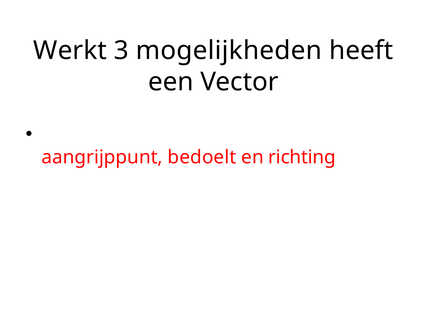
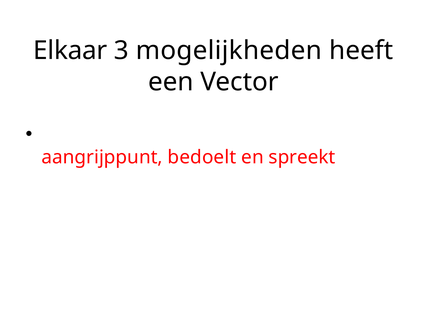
Werkt: Werkt -> Elkaar (70, 51)
richting: richting -> spreekt (302, 157)
